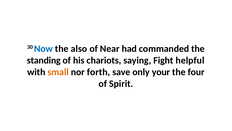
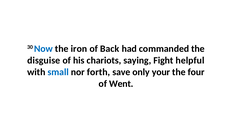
also: also -> iron (79, 49)
Near: Near -> Back (110, 49)
standing: standing -> disguise (44, 60)
small colour: orange -> blue (58, 72)
Spirit: Spirit -> Went (121, 83)
